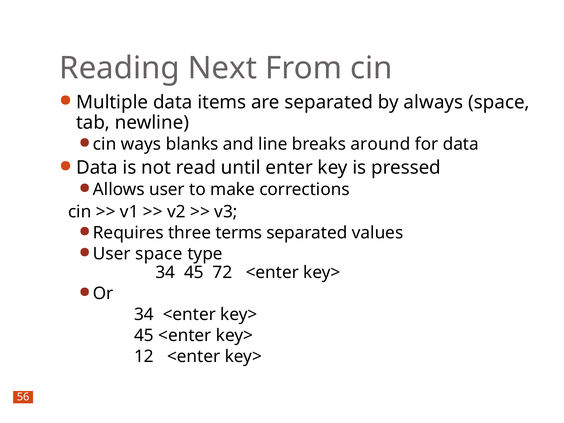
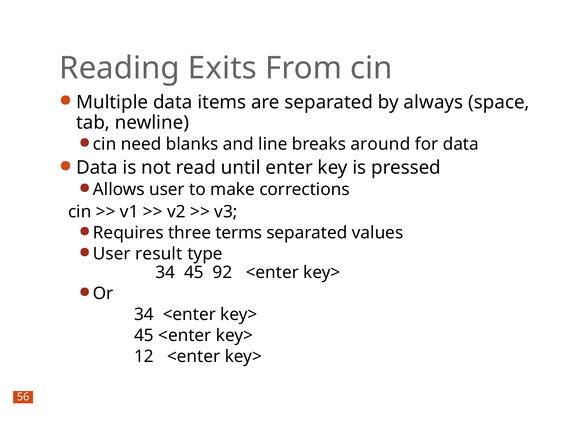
Next: Next -> Exits (222, 68)
ways: ways -> need (141, 144)
User space: space -> result (159, 254)
72: 72 -> 92 (222, 272)
